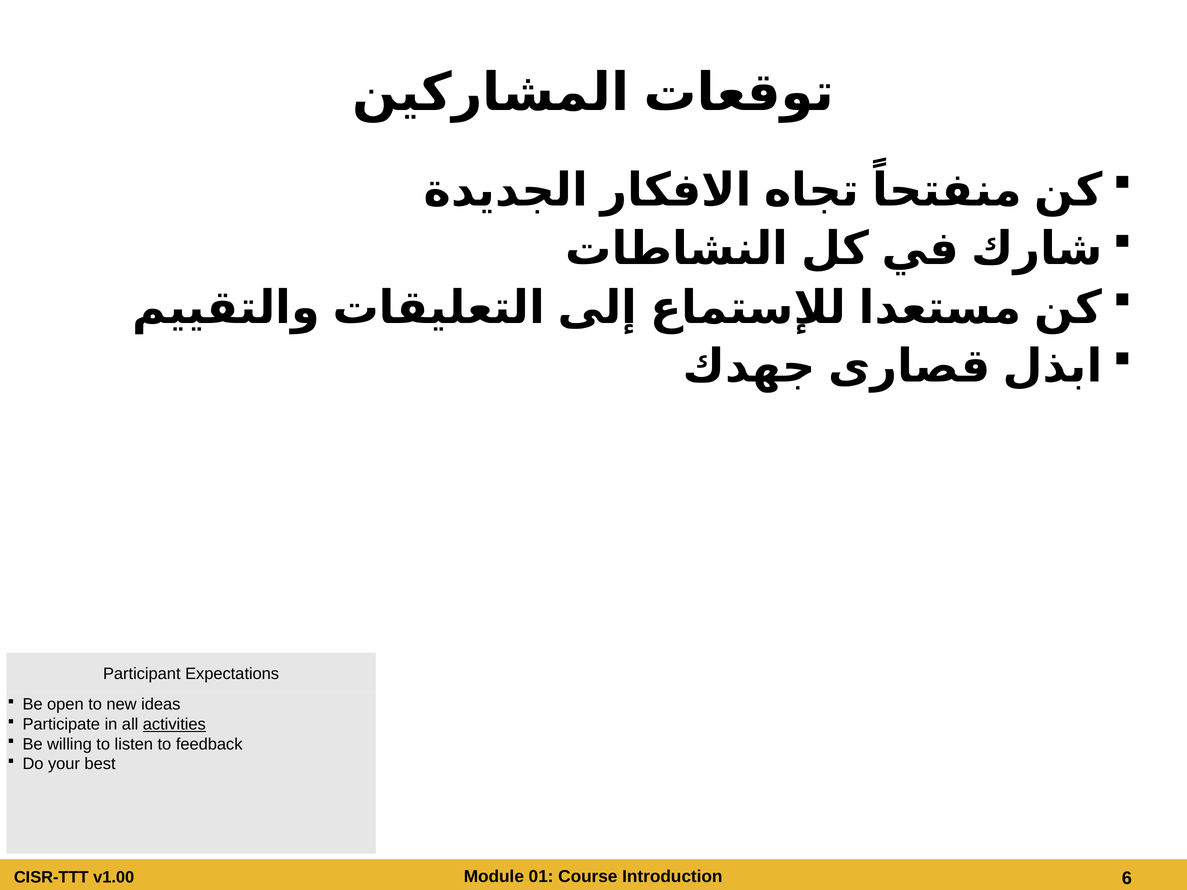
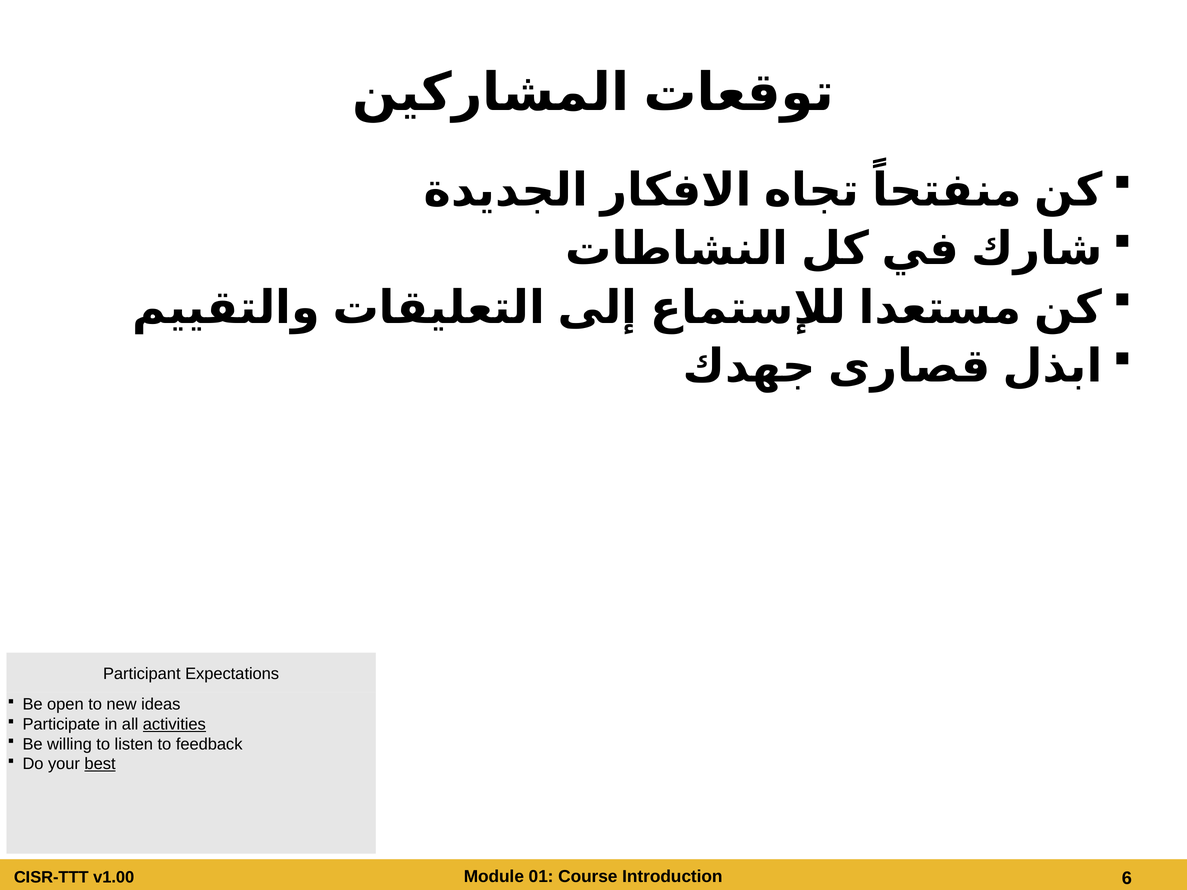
best underline: none -> present (100, 764)
